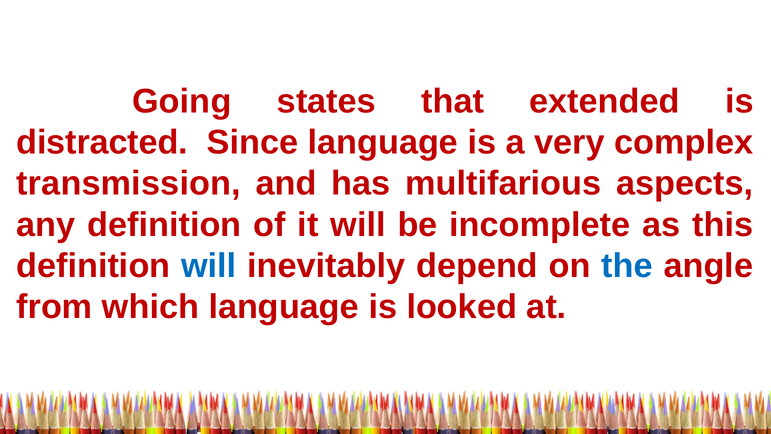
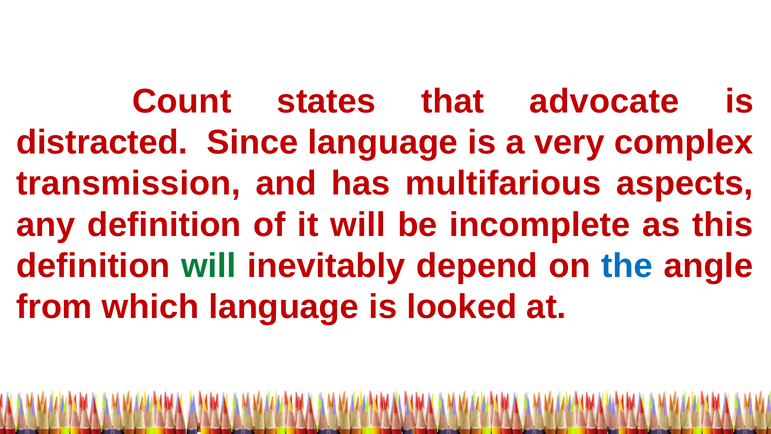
Going: Going -> Count (182, 101)
extended: extended -> advocate (604, 101)
will colour: blue -> green (209, 266)
